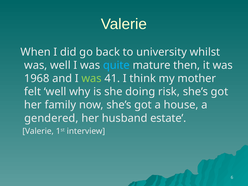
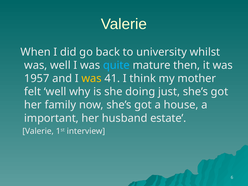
1968: 1968 -> 1957 (37, 78)
was colour: light green -> yellow (92, 78)
risk: risk -> just (169, 92)
gendered: gendered -> important (51, 118)
